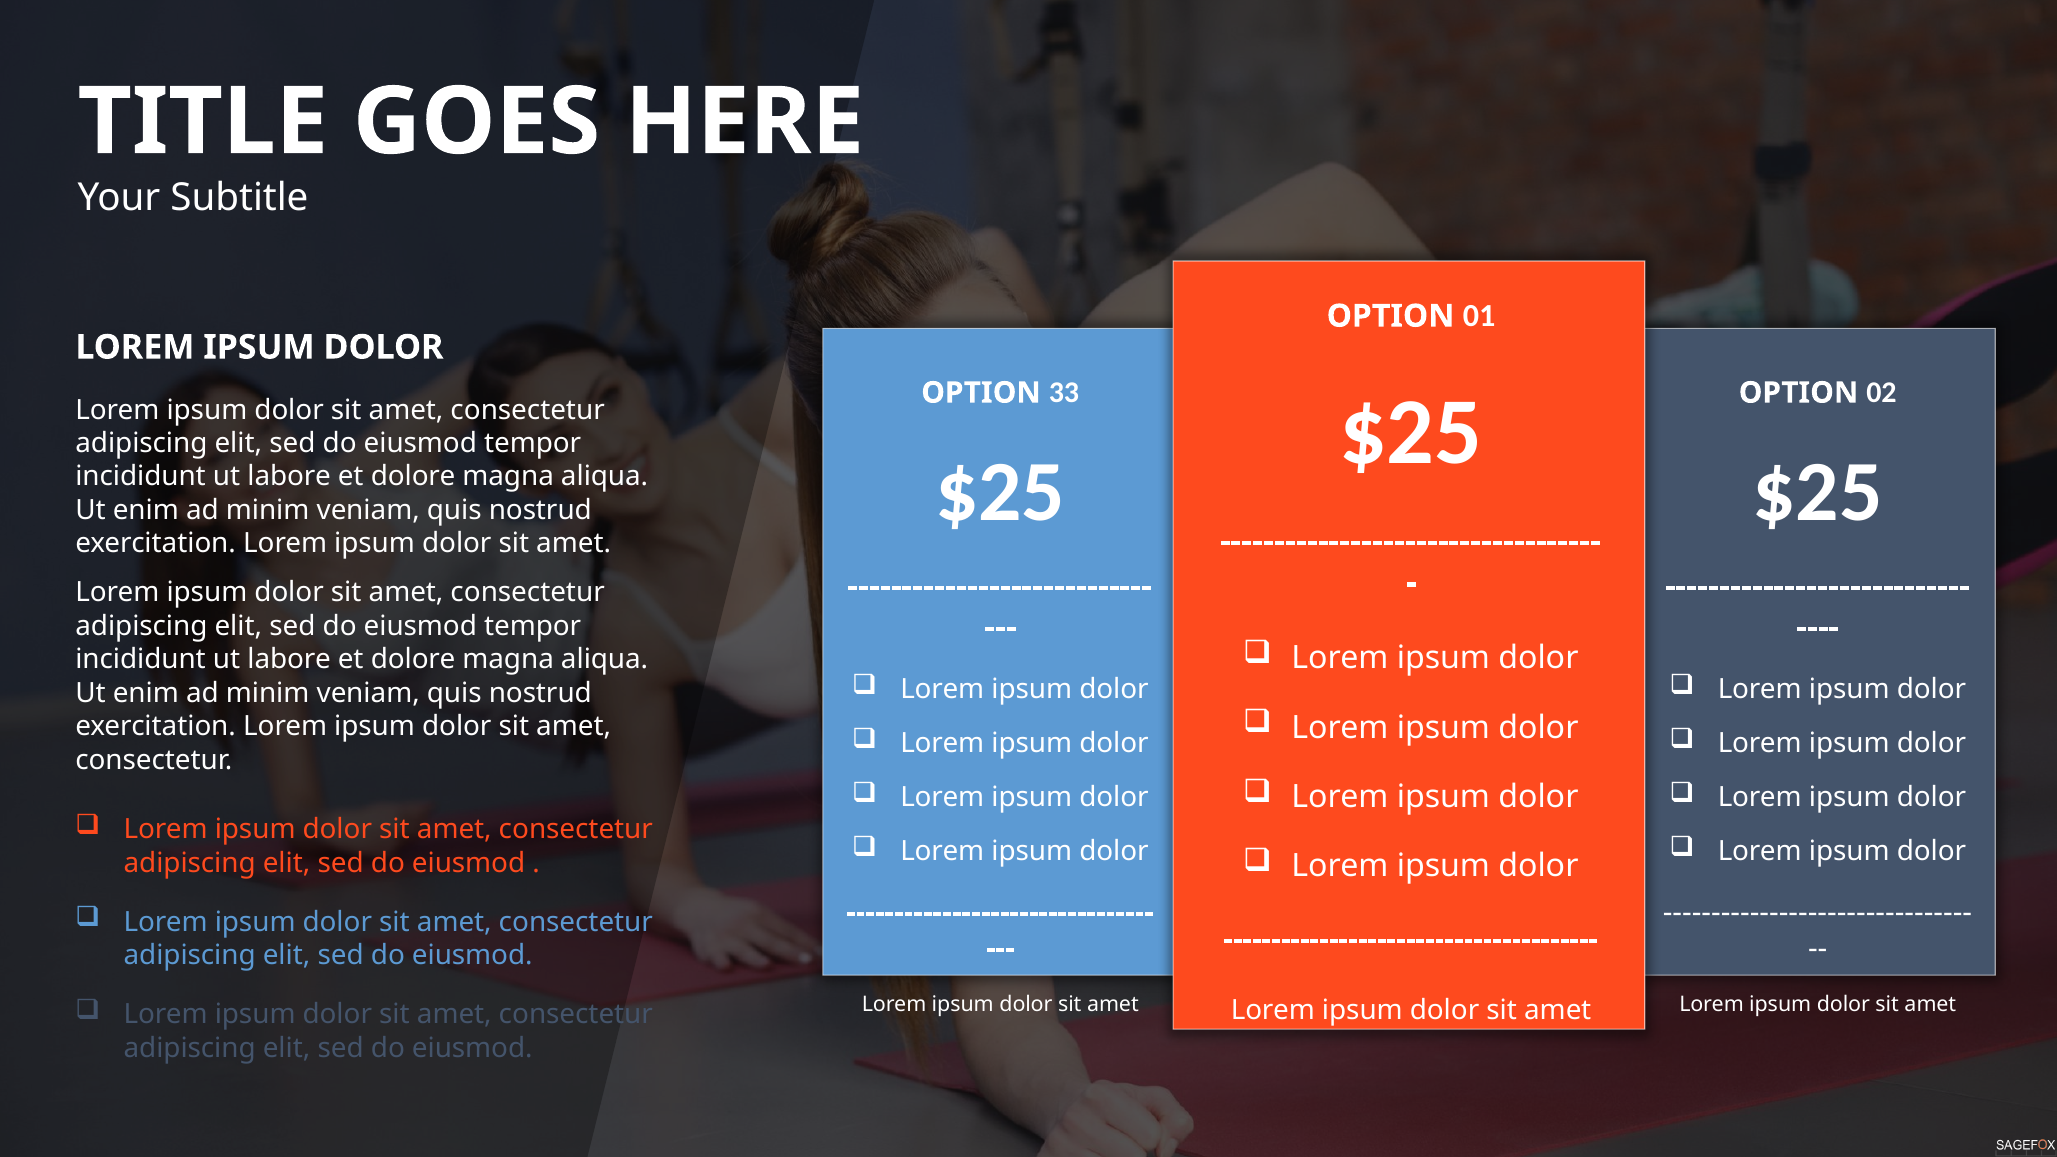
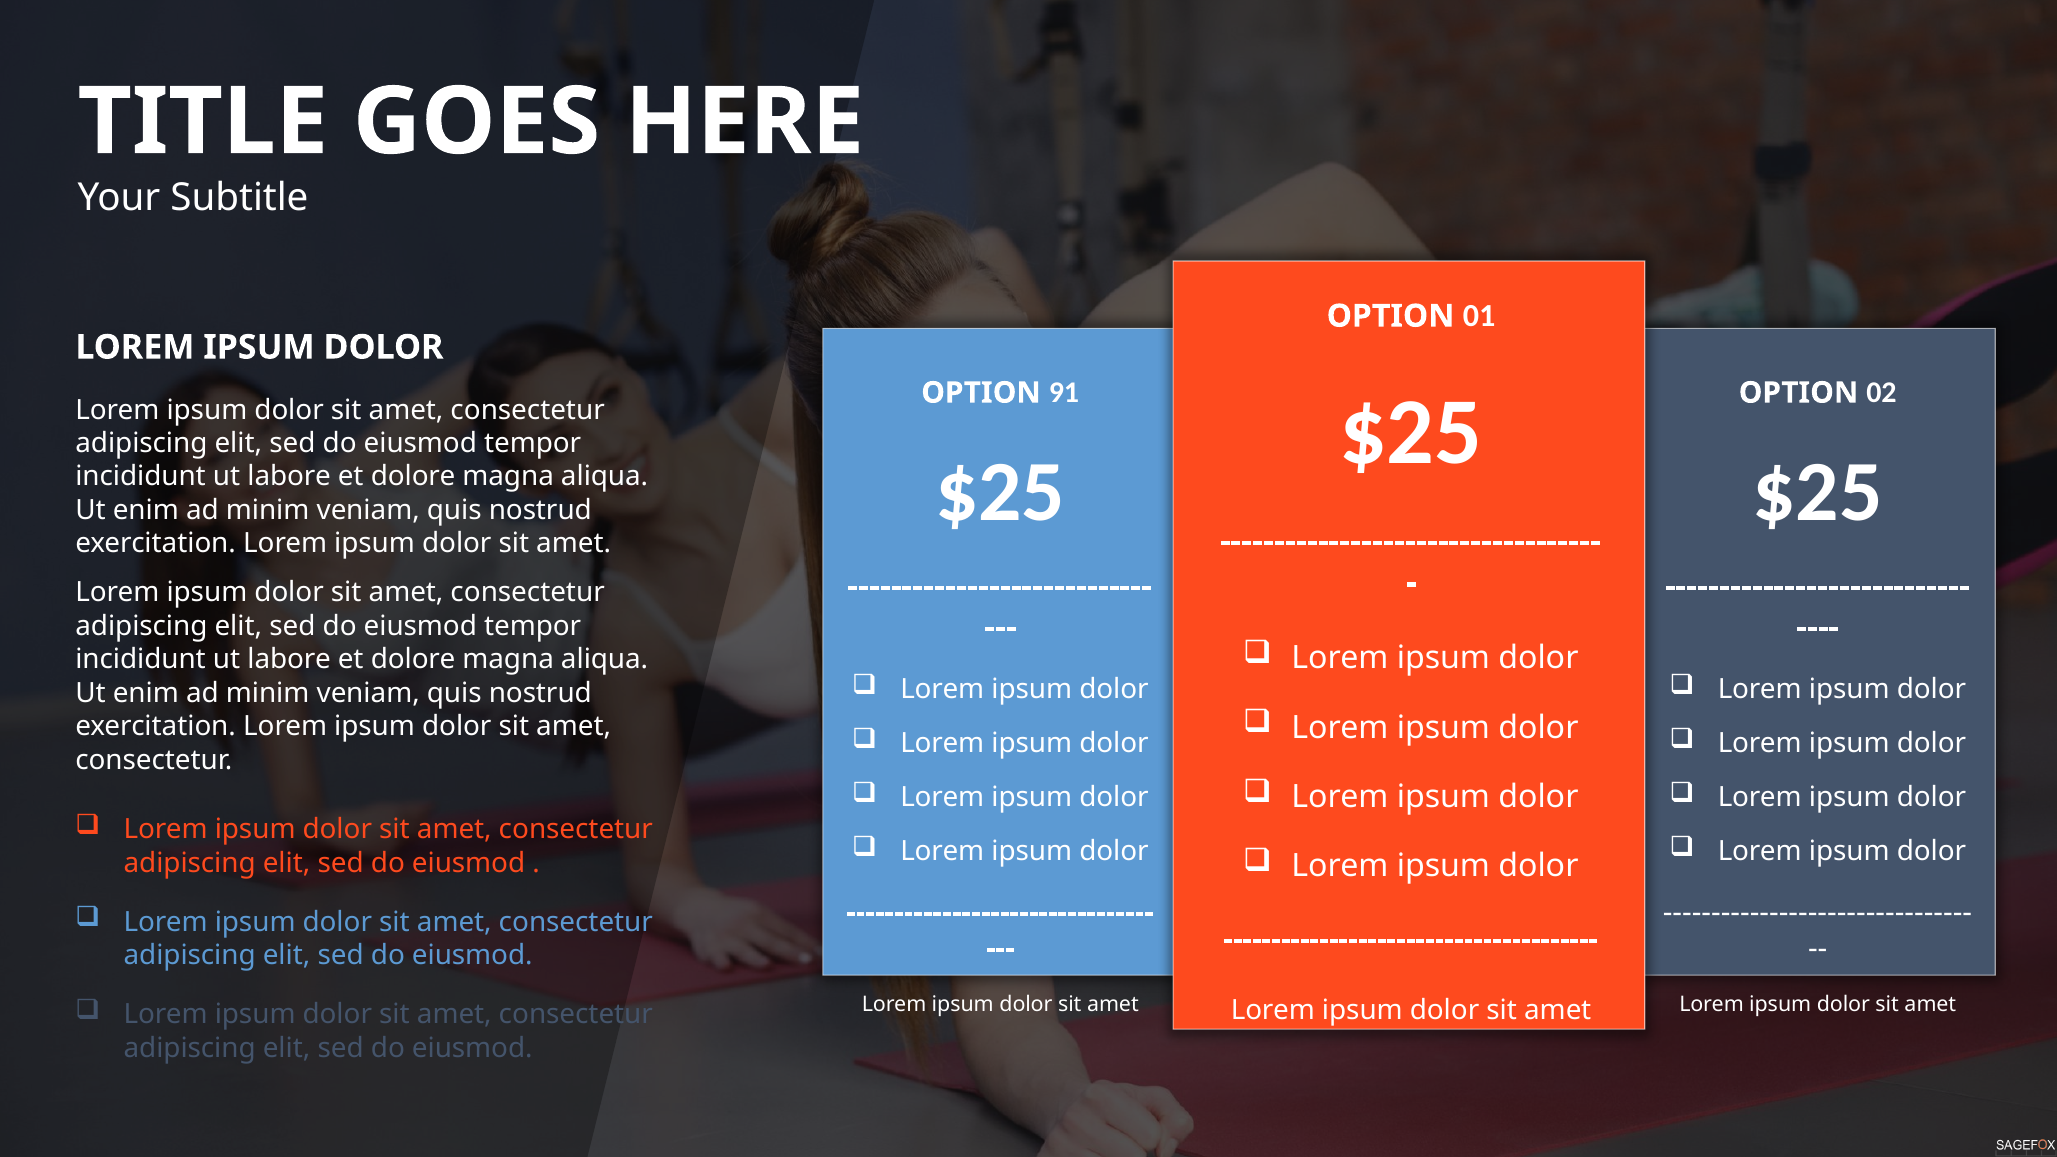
33: 33 -> 91 (1064, 393)
